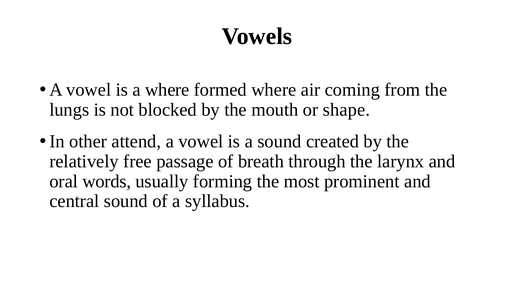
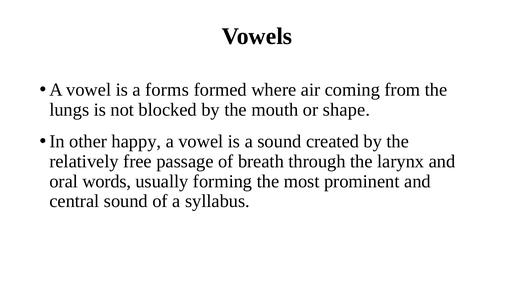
a where: where -> forms (167, 90)
attend: attend -> happy (136, 141)
